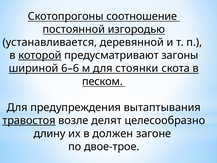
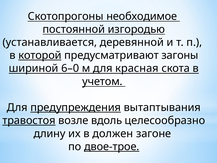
соотношение: соотношение -> необходимое (142, 16)
6–6: 6–6 -> 6–0 (70, 68)
стоянки: стоянки -> красная (137, 68)
песком: песком -> учетом (102, 81)
предупреждения underline: none -> present (76, 107)
делят: делят -> вдоль (107, 120)
двое-трое underline: none -> present (112, 146)
